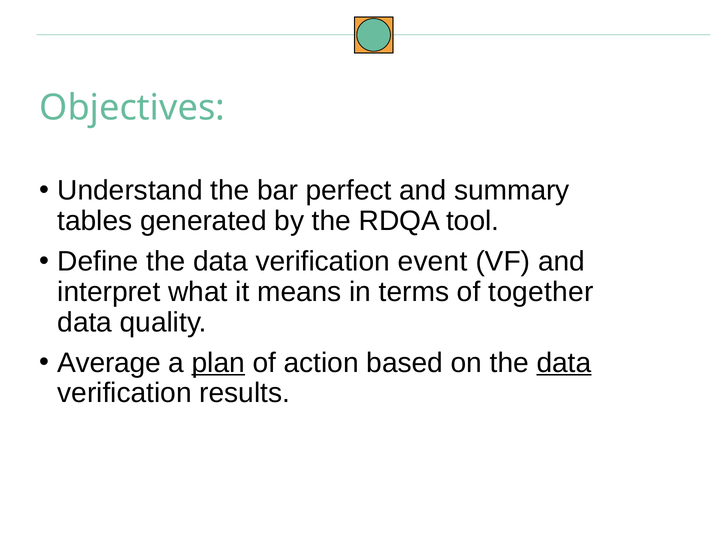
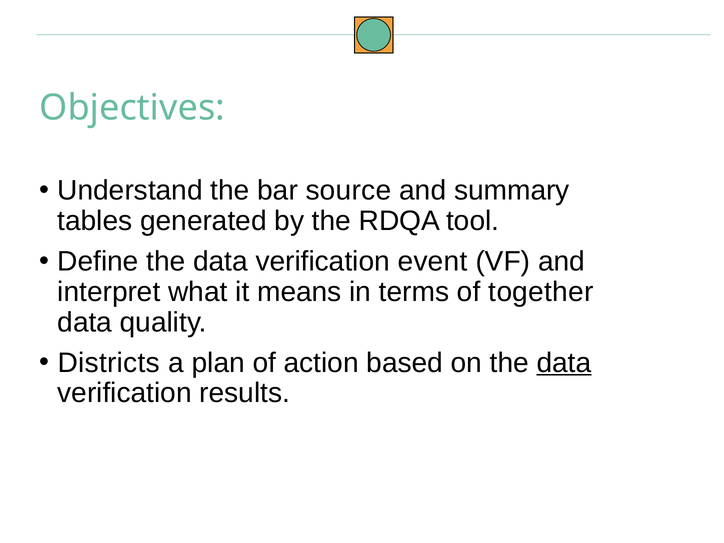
perfect: perfect -> source (348, 191)
Average: Average -> Districts (109, 363)
plan underline: present -> none (218, 363)
